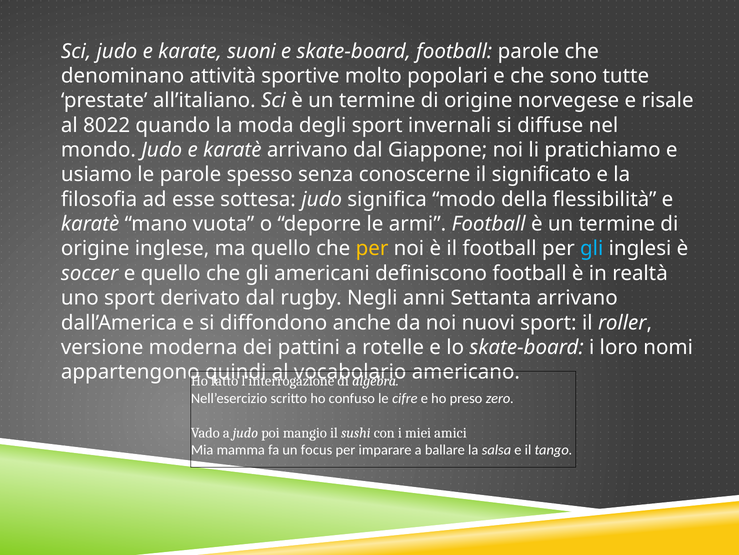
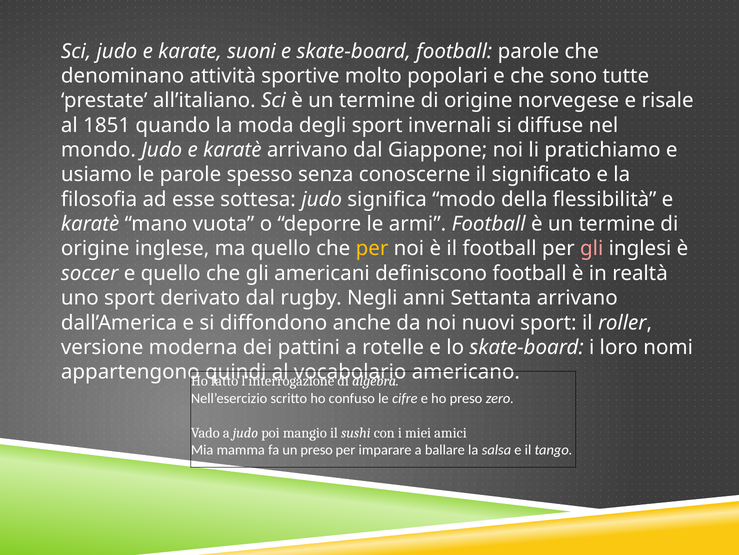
8022: 8022 -> 1851 (107, 125)
gli colour: light blue -> pink (592, 248)
un focus: focus -> preso (317, 449)
